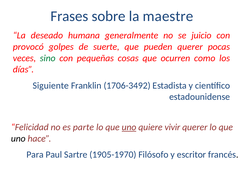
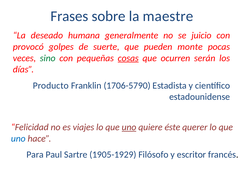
pueden querer: querer -> monte (190, 47)
cosas underline: none -> present (128, 58)
como: como -> serán (205, 58)
Siguiente: Siguiente -> Producto (51, 86)
1706-3492: 1706-3492 -> 1706-5790 (127, 86)
parte: parte -> viajes (83, 127)
vivir: vivir -> éste (172, 127)
uno colour: black -> blue (18, 139)
1905-1970: 1905-1970 -> 1905-1929 (113, 155)
